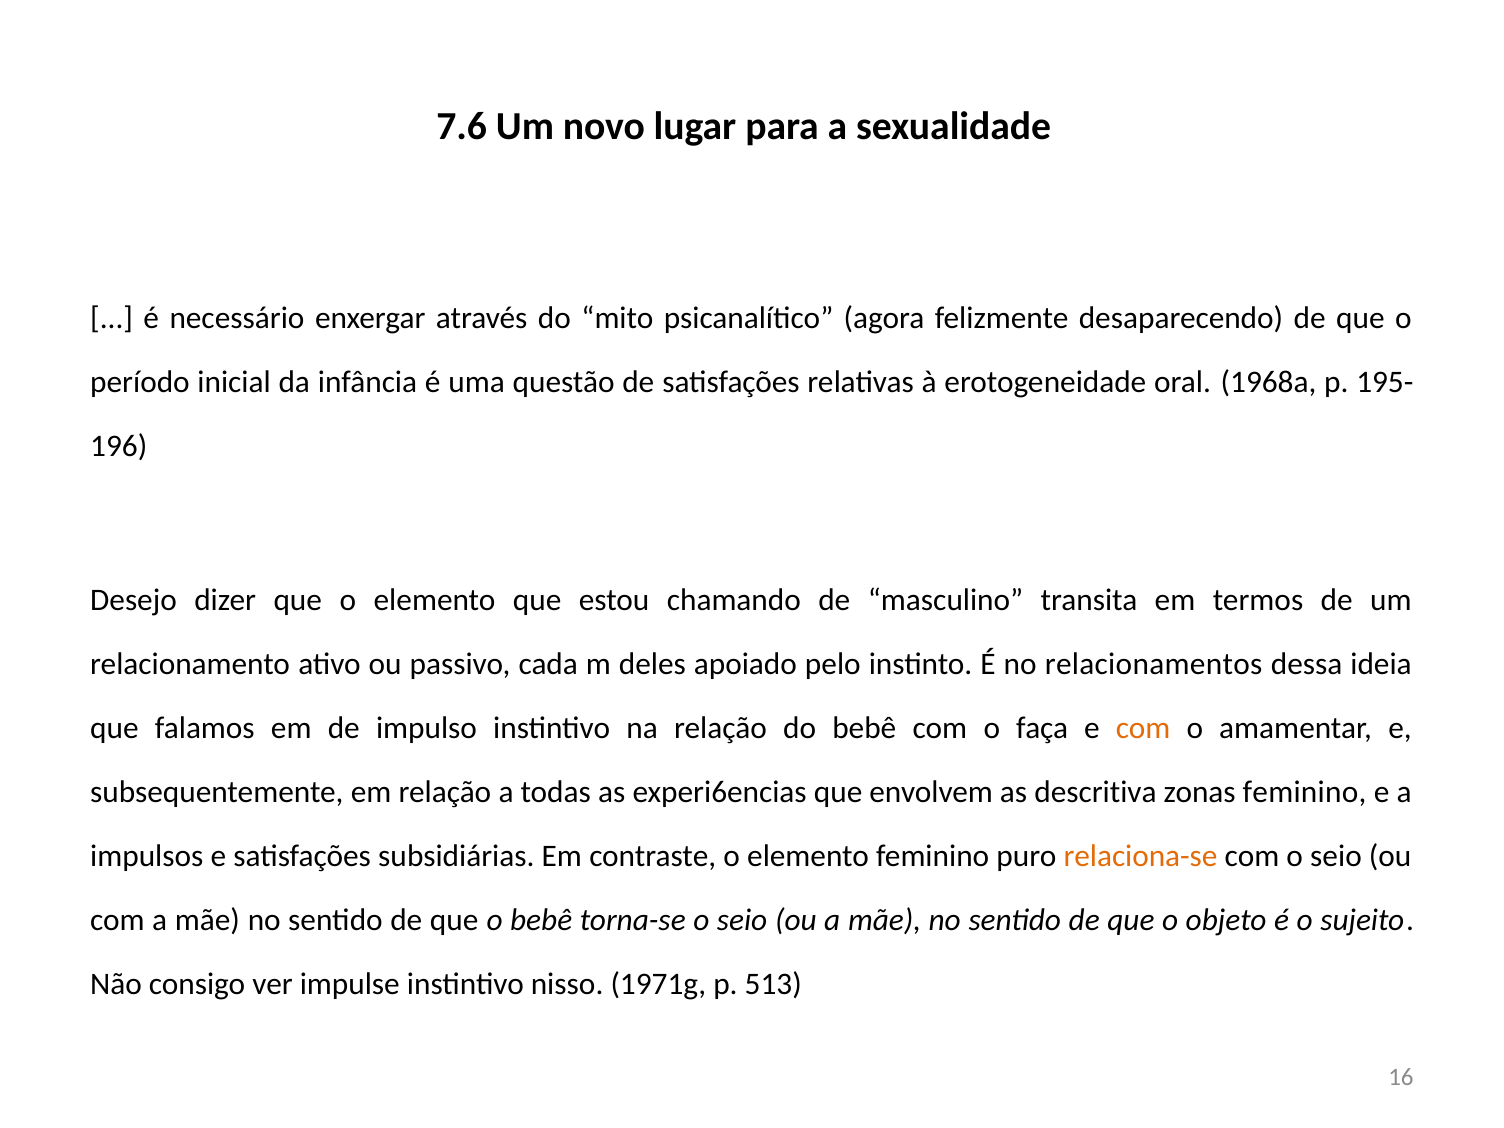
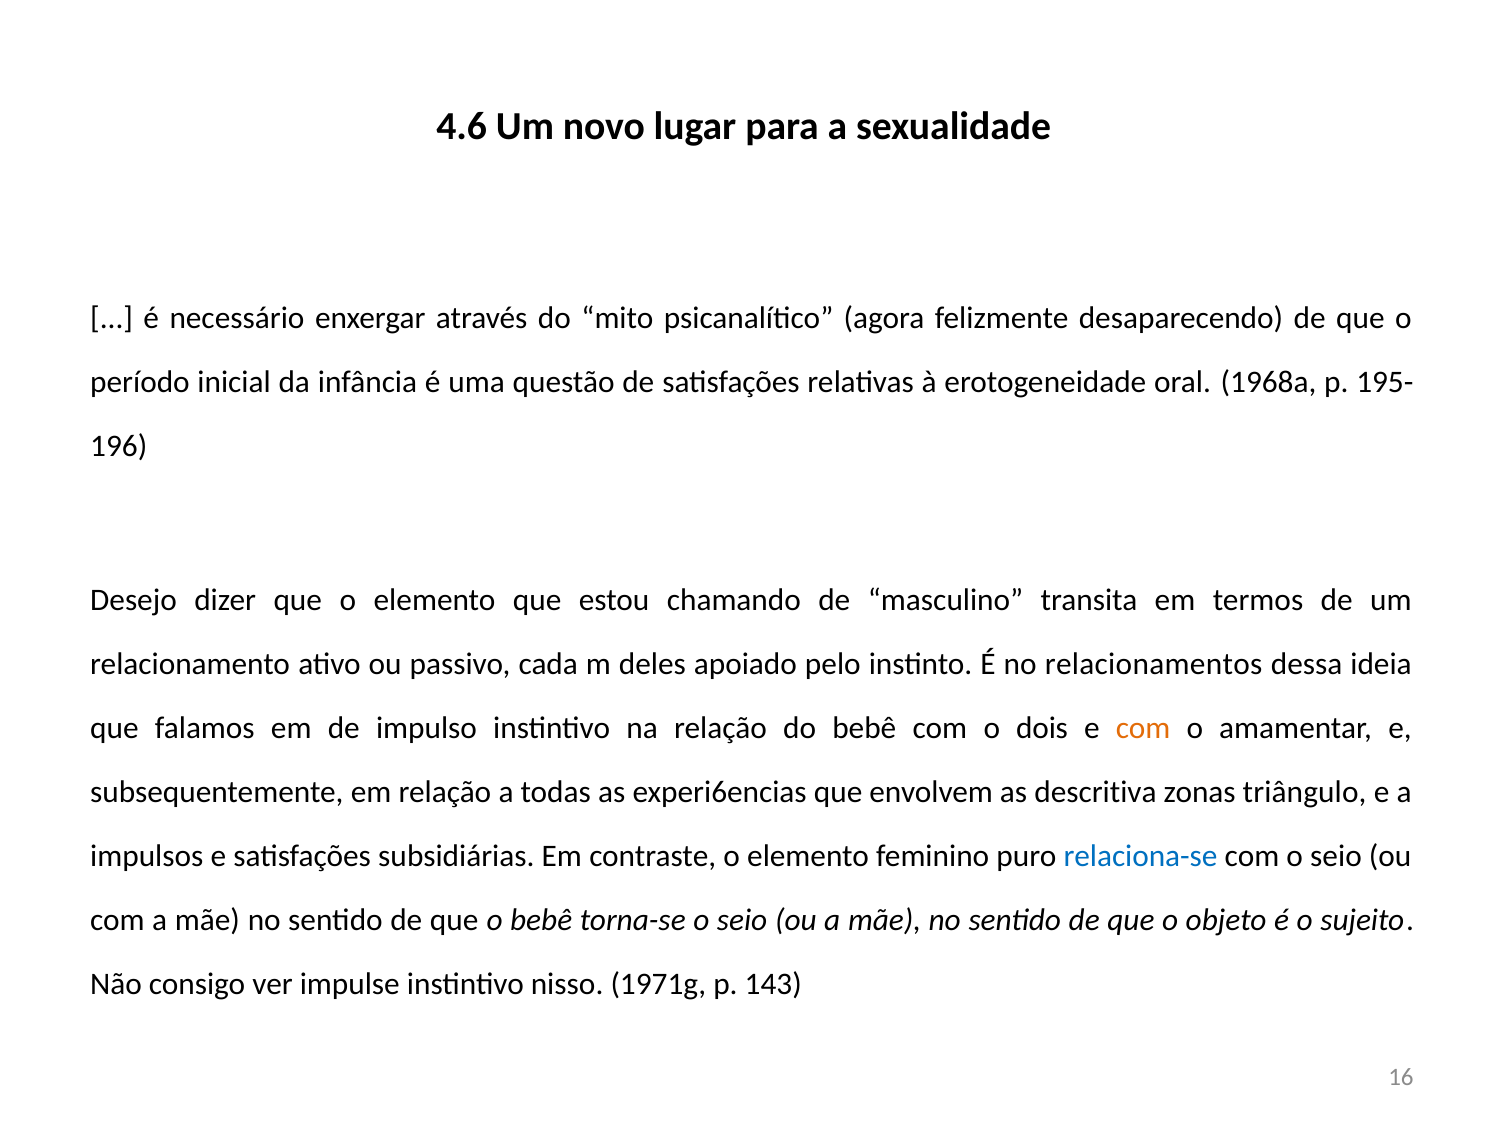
7.6: 7.6 -> 4.6 (462, 127)
faça: faça -> dois (1042, 728)
zonas feminino: feminino -> triângulo (1305, 792)
relaciona-se colour: orange -> blue (1140, 856)
513: 513 -> 143 (773, 984)
